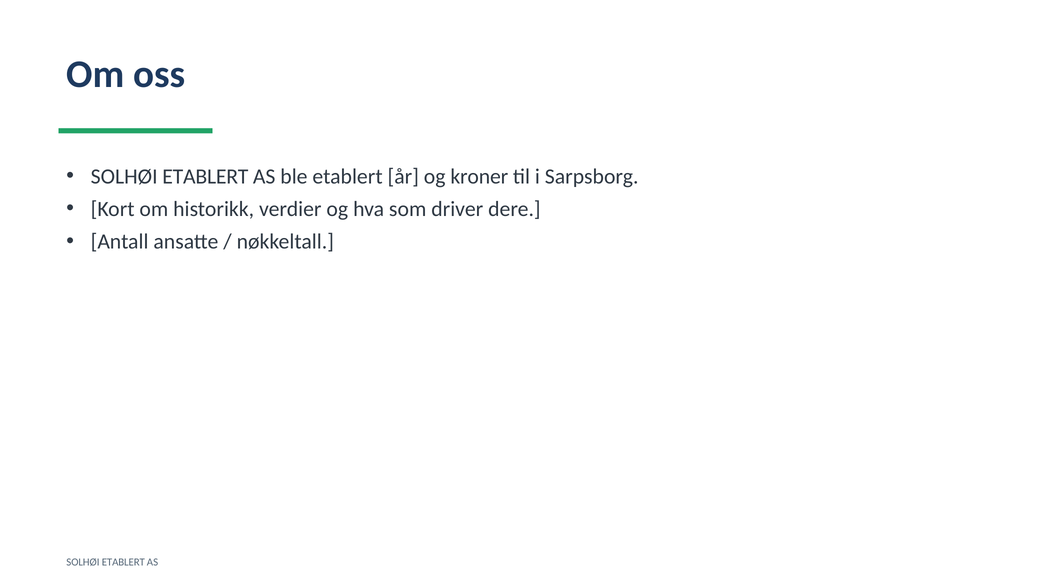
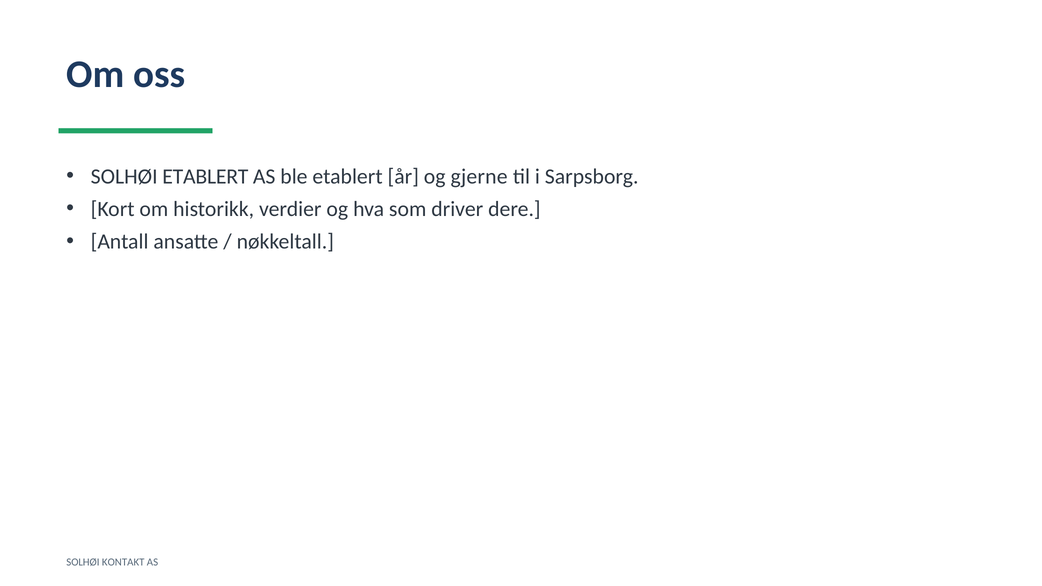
kroner: kroner -> gjerne (479, 176)
ETABLERT: ETABLERT -> KONTAKT (123, 562)
